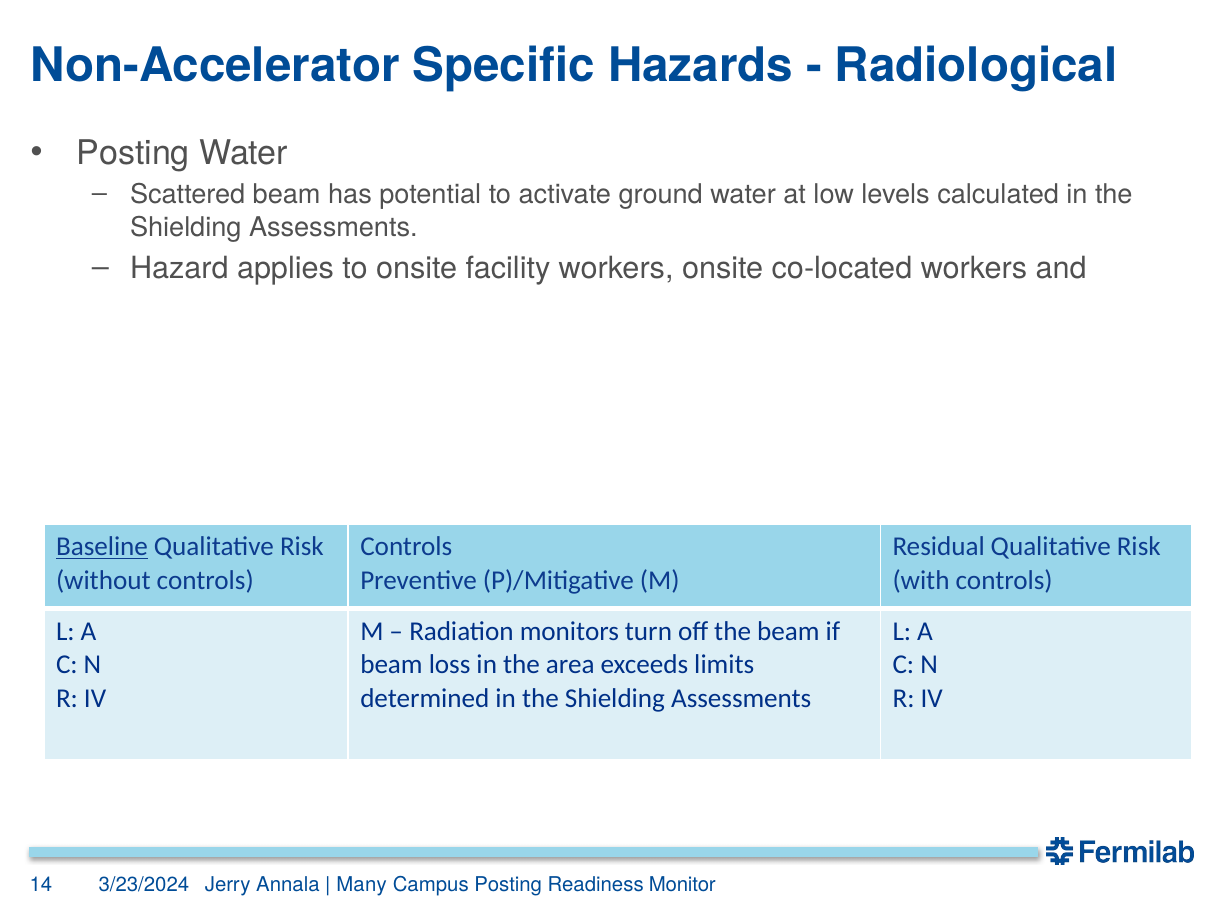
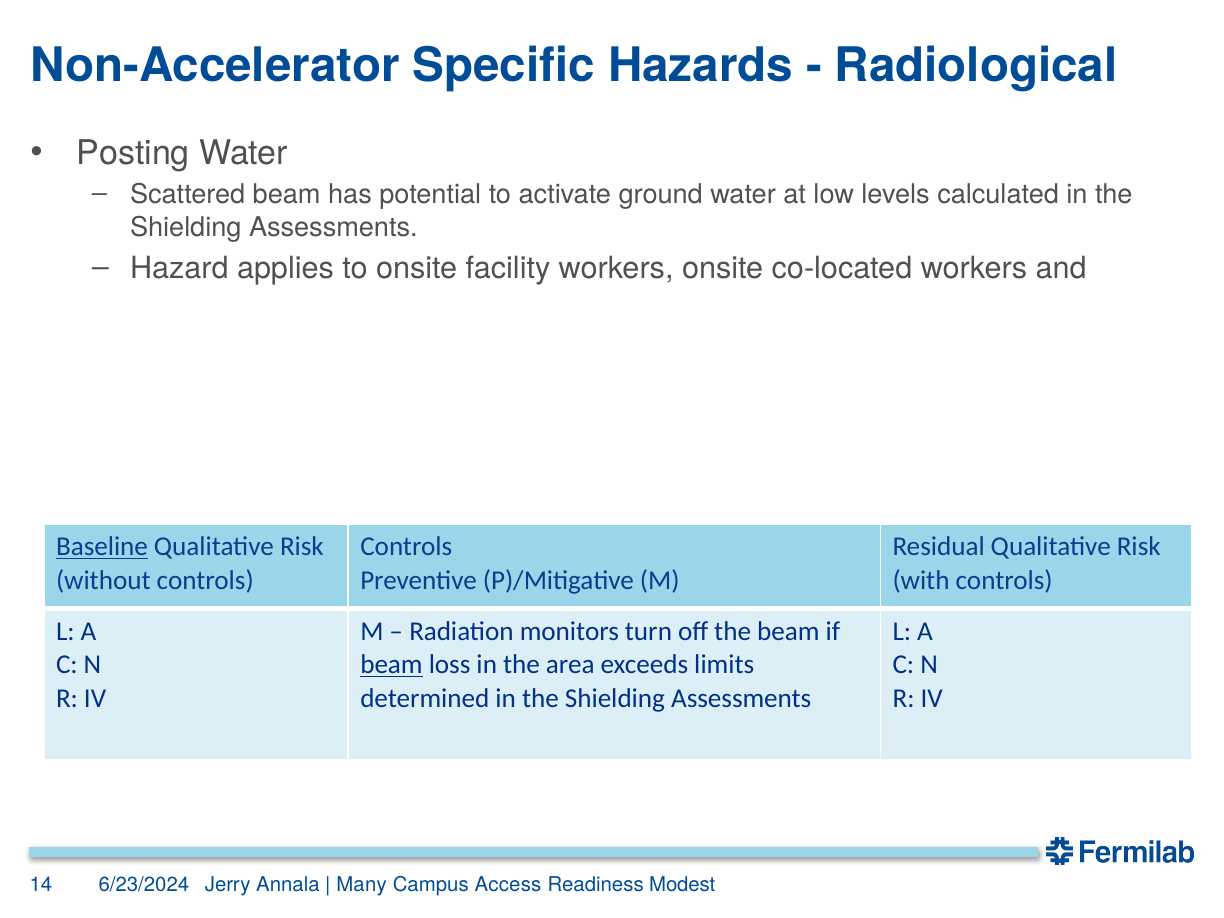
beam underline: none -> present (391, 665)
3/23/2024: 3/23/2024 -> 6/23/2024 (144, 884)
Campus Posting: Posting -> Access (508, 884)
Monitor: Monitor -> Modest (682, 884)
